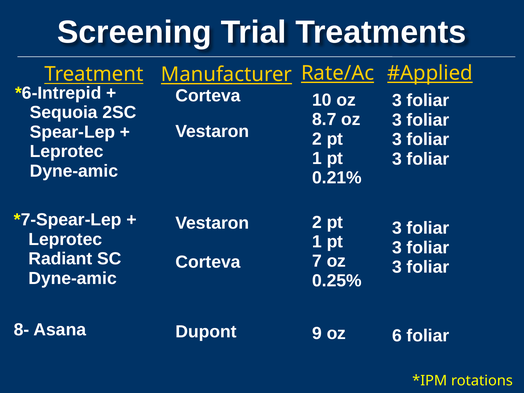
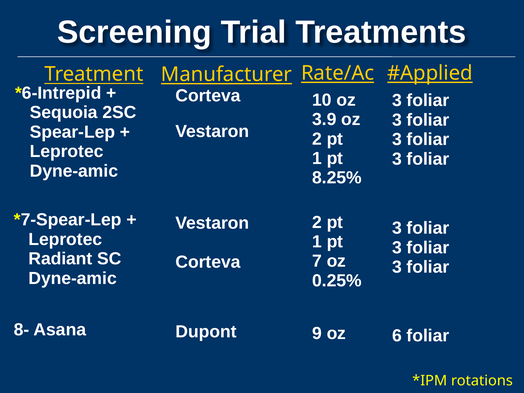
8.7: 8.7 -> 3.9 (324, 119)
0.21%: 0.21% -> 8.25% (337, 178)
